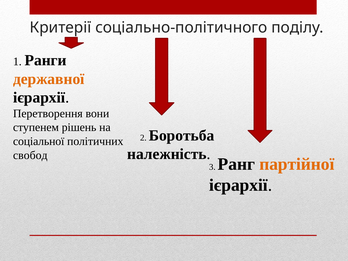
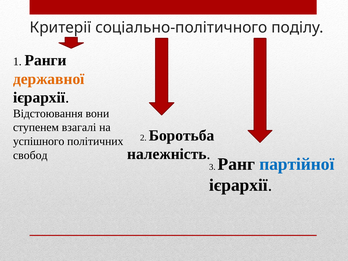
Перетворення: Перетворення -> Відстоювання (48, 113)
рішень: рішень -> взагалі (79, 127)
соціальної: соціальної -> успішного (39, 141)
партійної colour: orange -> blue (297, 164)
